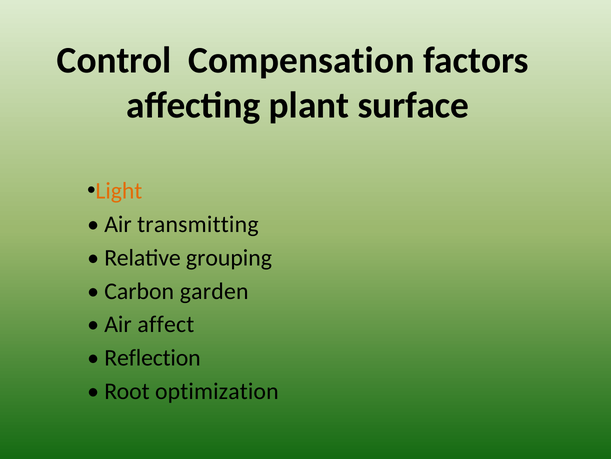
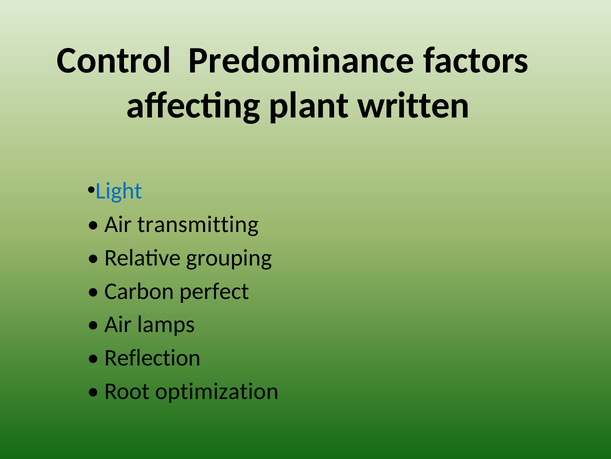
Compensation: Compensation -> Predominance (301, 60)
surface: surface -> written (413, 105)
Light colour: orange -> blue (119, 191)
garden: garden -> perfect (214, 291)
affect: affect -> lamps (166, 324)
